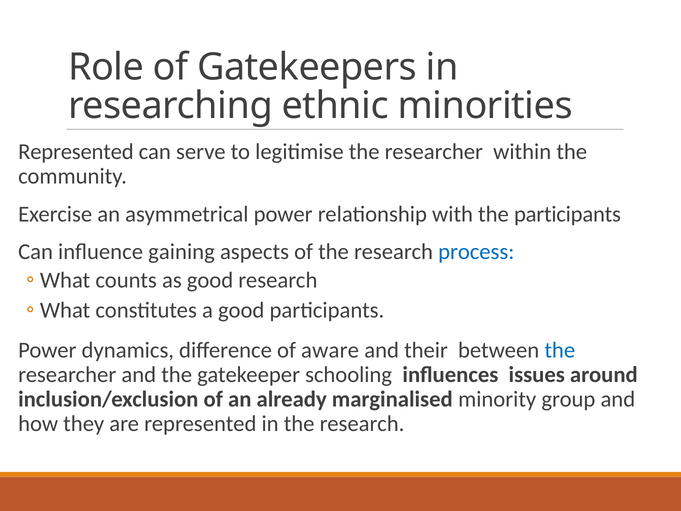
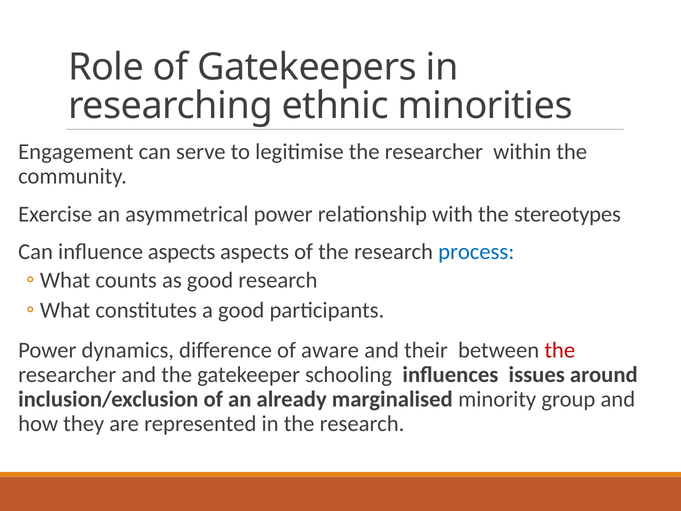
Represented: Represented -> Engagement (76, 152)
the participants: participants -> stereotypes (567, 214)
influence gaining: gaining -> aspects (182, 252)
the colour: blue -> red (560, 350)
